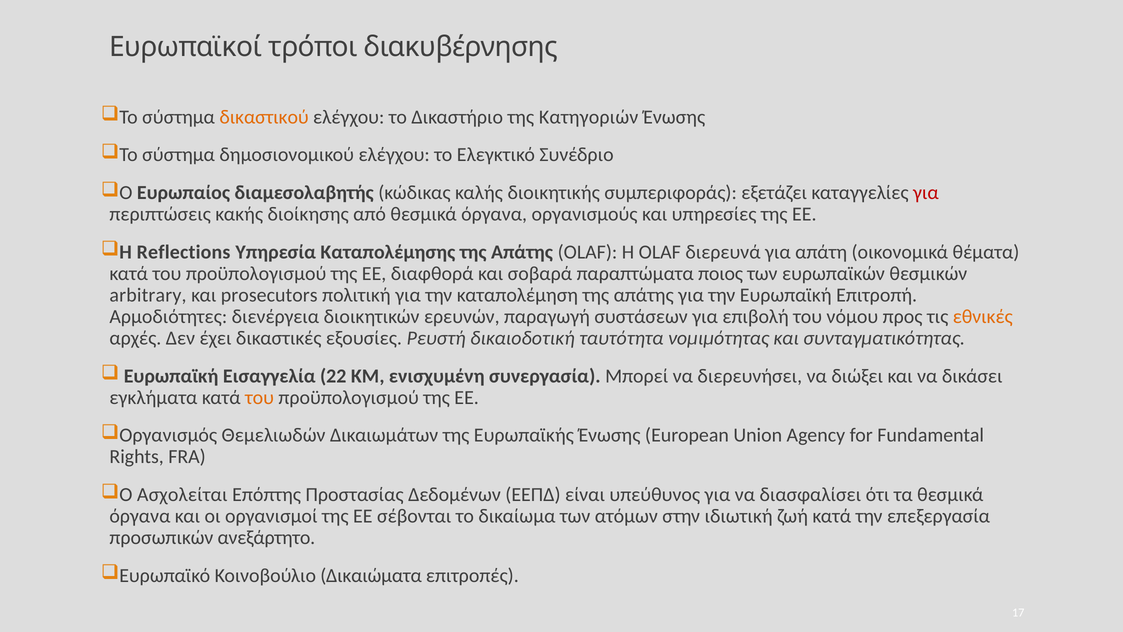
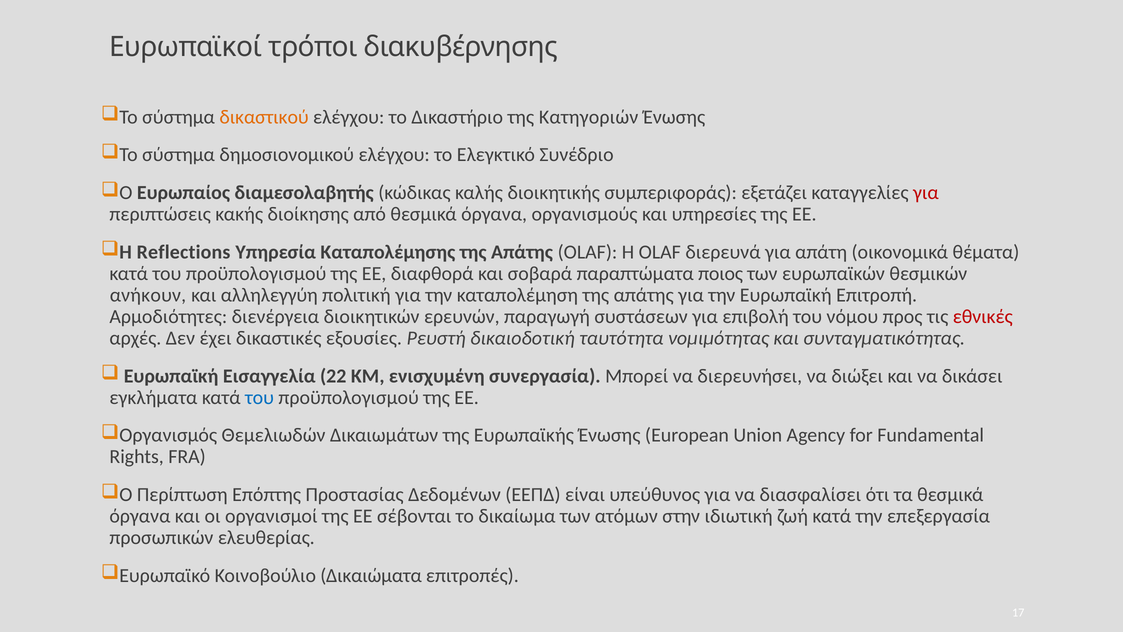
arbitrary: arbitrary -> ανήκουν (148, 295)
prosecutors: prosecutors -> αλληλεγγύη (269, 295)
εθνικές colour: orange -> red (983, 316)
του colour: orange -> blue (259, 397)
Ασχολείται: Ασχολείται -> Περίπτωση (182, 495)
ανεξάρτητο: ανεξάρτητο -> ελευθερίας (266, 537)
